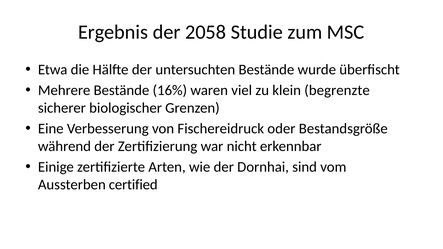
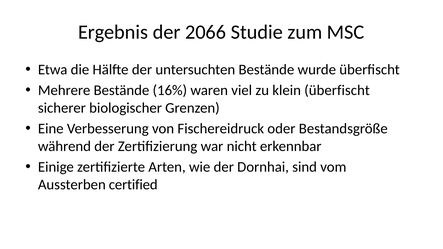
2058: 2058 -> 2066 (206, 32)
klein begrenzte: begrenzte -> überfischt (337, 90)
